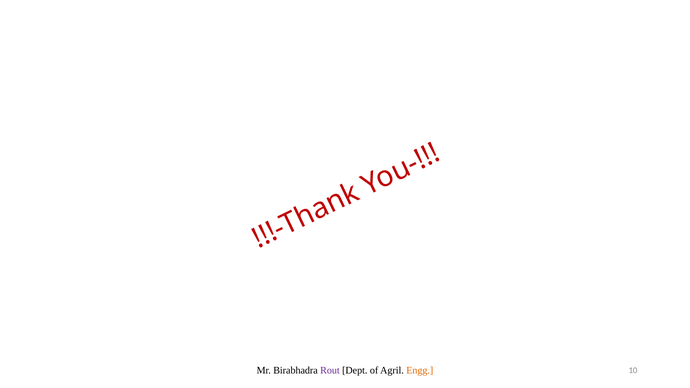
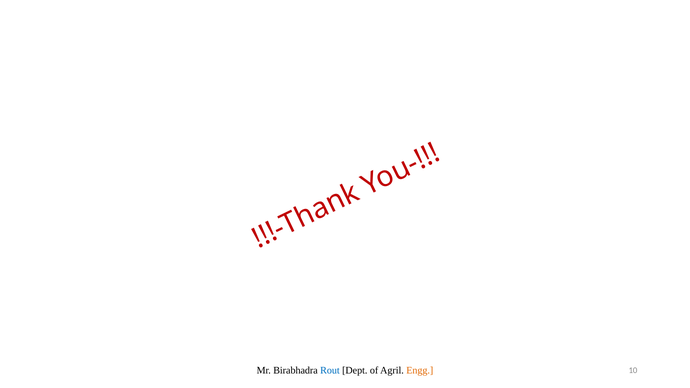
Rout colour: purple -> blue (330, 371)
